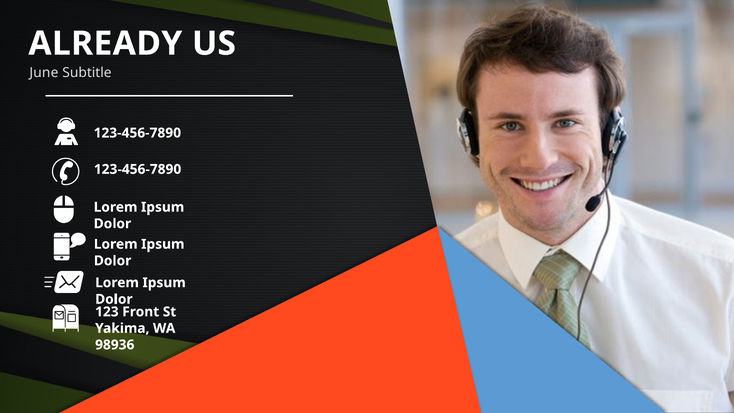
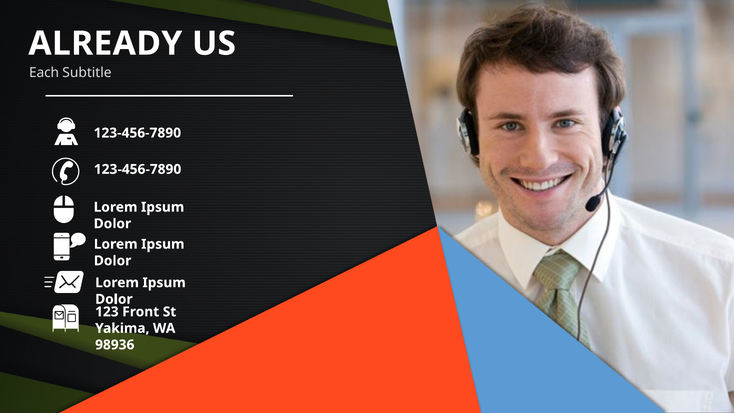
June: June -> Each (44, 73)
